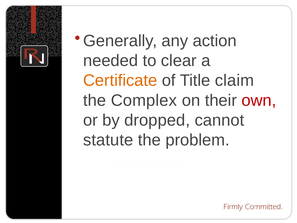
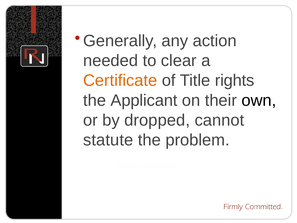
claim: claim -> rights (235, 80)
Complex: Complex -> Applicant (144, 100)
own colour: red -> black (259, 100)
